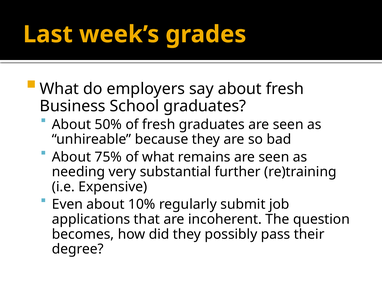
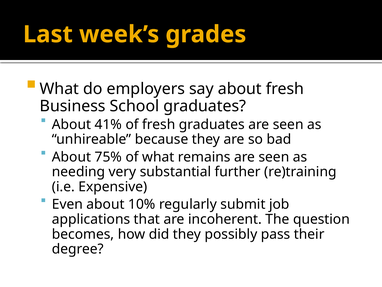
50%: 50% -> 41% (108, 124)
